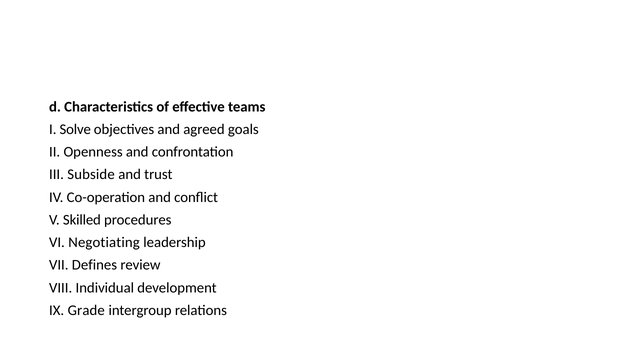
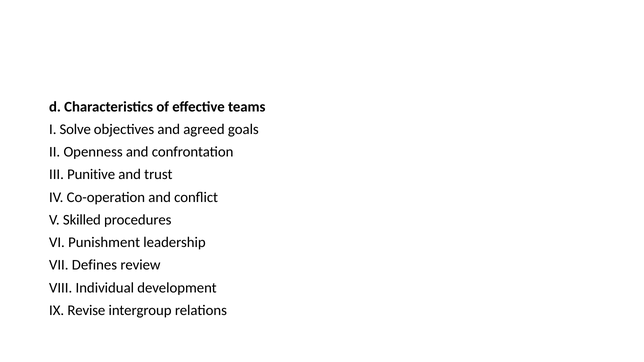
Subside: Subside -> Punitive (91, 175)
Negotiating: Negotiating -> Punishment (104, 243)
Grade: Grade -> Revise (86, 311)
